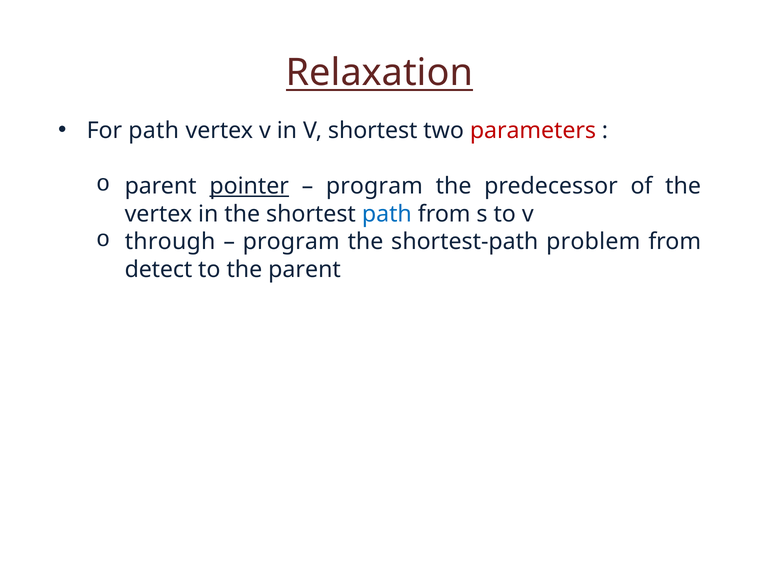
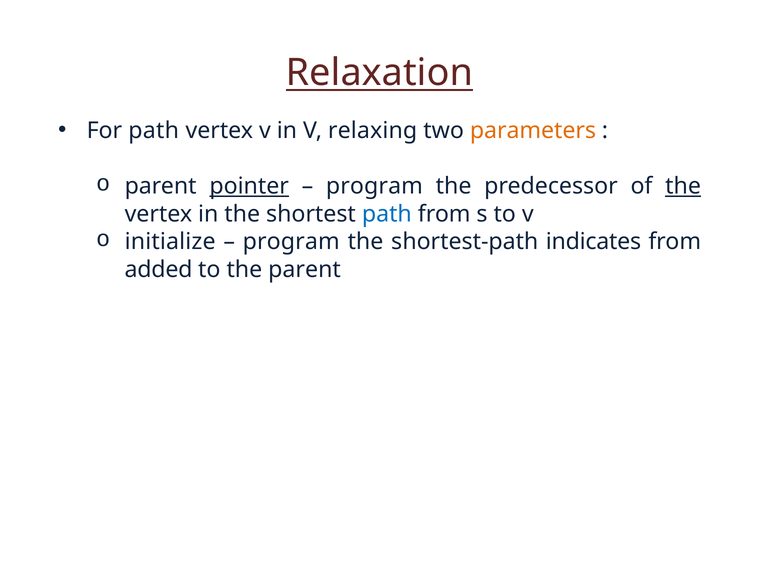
V shortest: shortest -> relaxing (373, 131)
parameters colour: red -> orange (533, 131)
the underline: none -> present (683, 186)
through: through -> initialize (170, 242)
problem: problem -> indicates (593, 242)
detect: detect -> added (159, 270)
